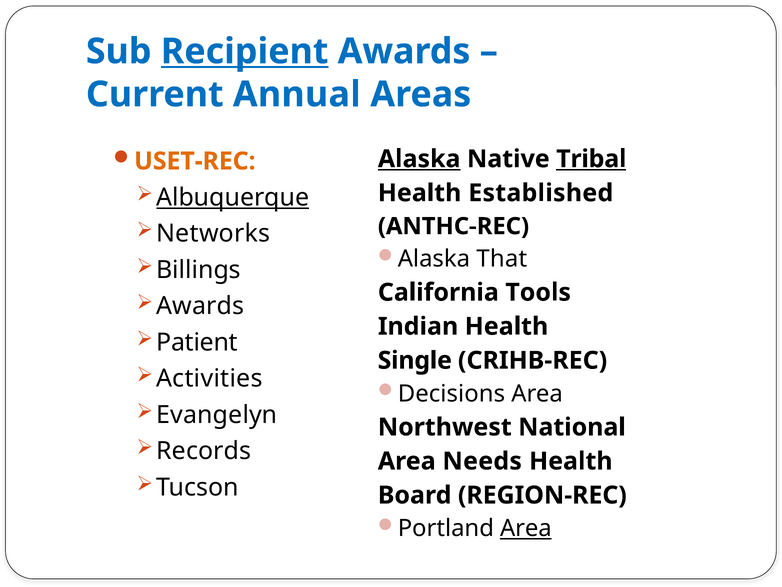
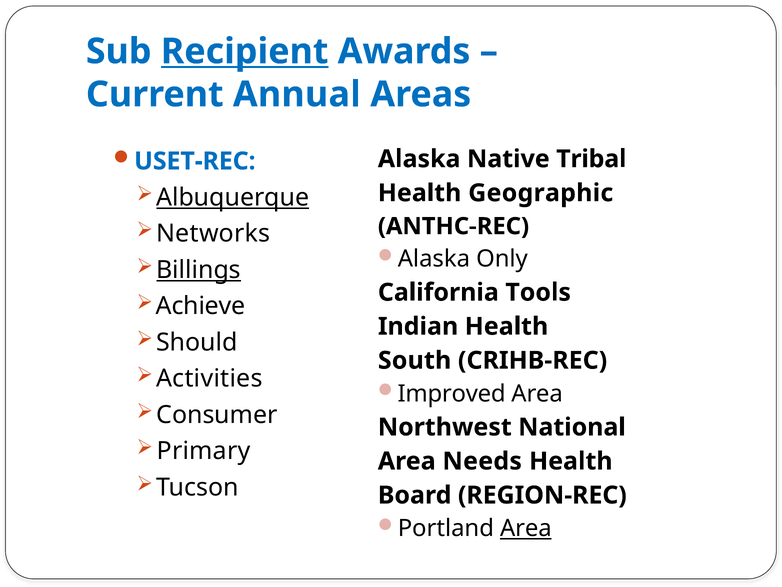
USET-REC colour: orange -> blue (195, 161)
Alaska underline: present -> none (419, 159)
Tribal underline: present -> none (591, 159)
Established: Established -> Geographic (541, 193)
That: That -> Only (502, 259)
Billings underline: none -> present (199, 270)
Awards: Awards -> Achieve (201, 306)
Patient: Patient -> Should (197, 342)
Single: Single -> South (415, 360)
Decisions: Decisions -> Improved (452, 393)
Evangelyn: Evangelyn -> Consumer (217, 415)
Records: Records -> Primary (204, 451)
